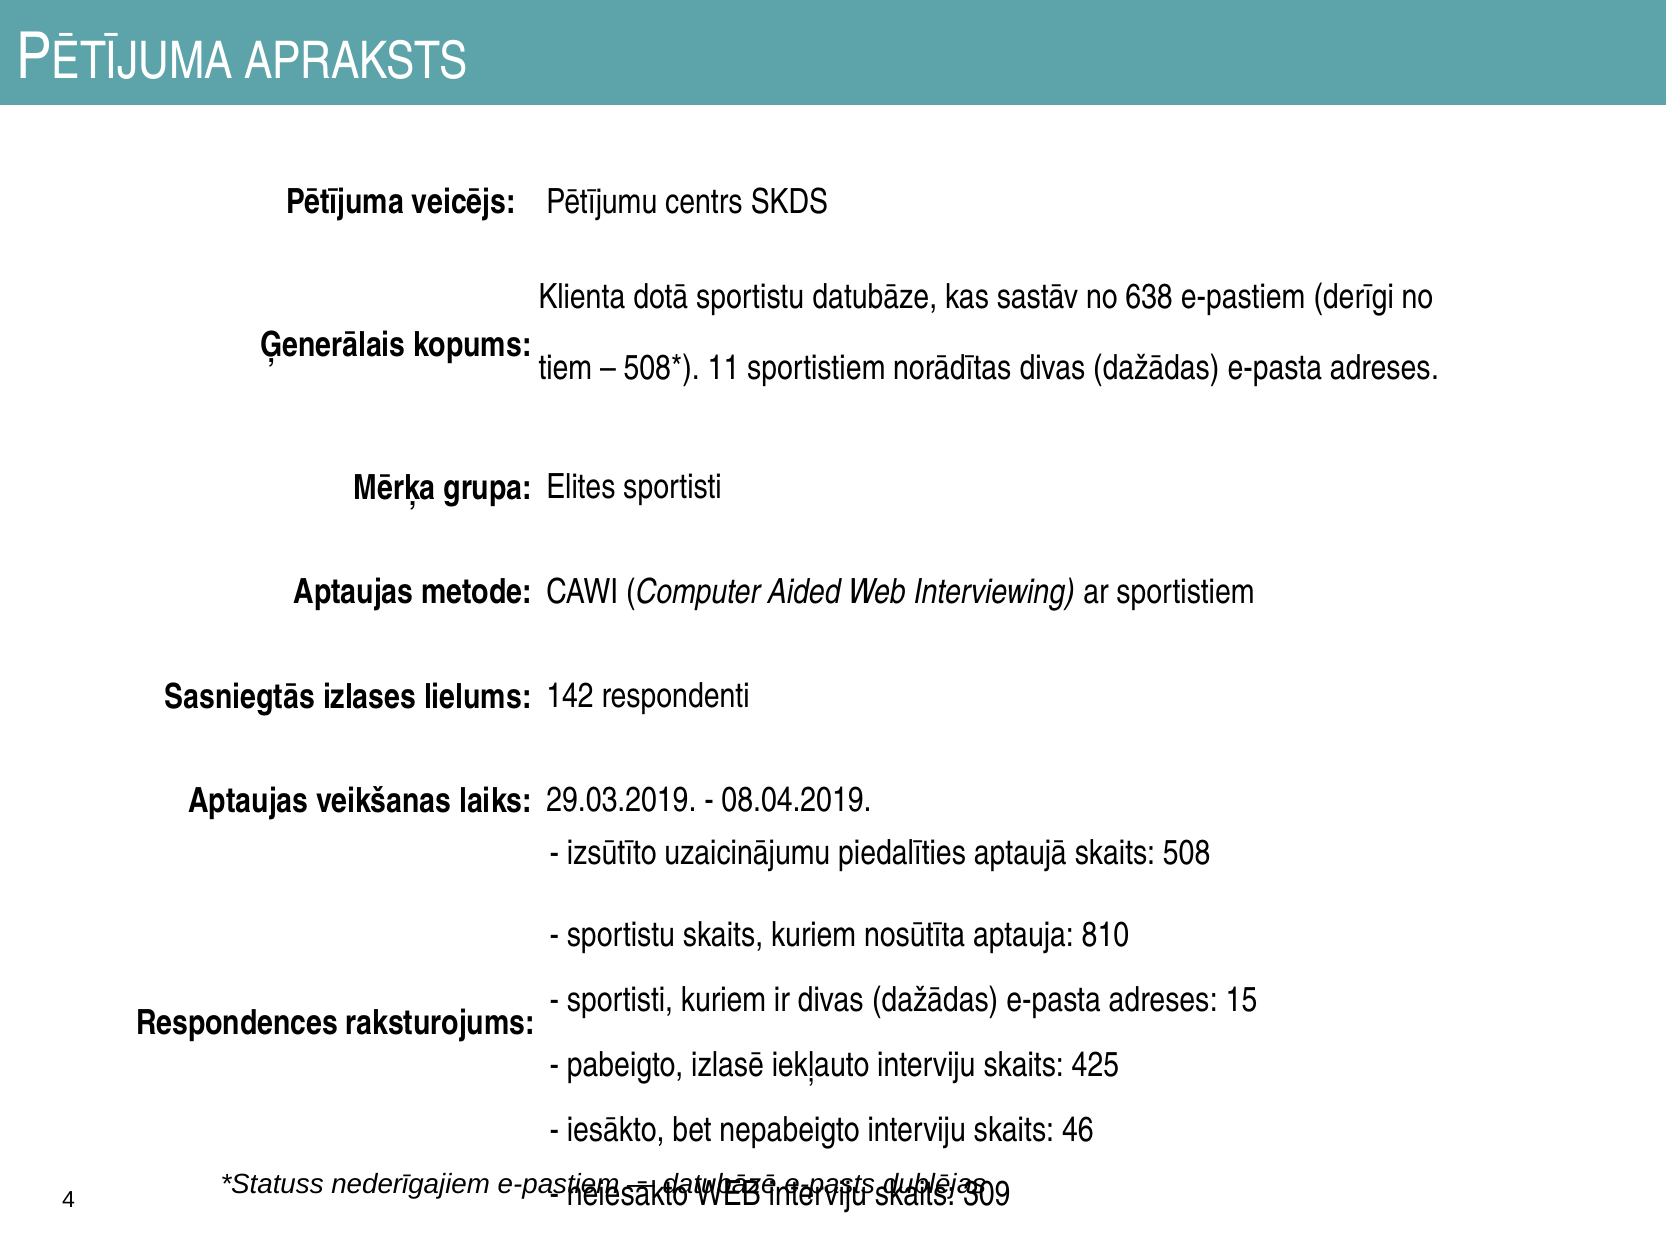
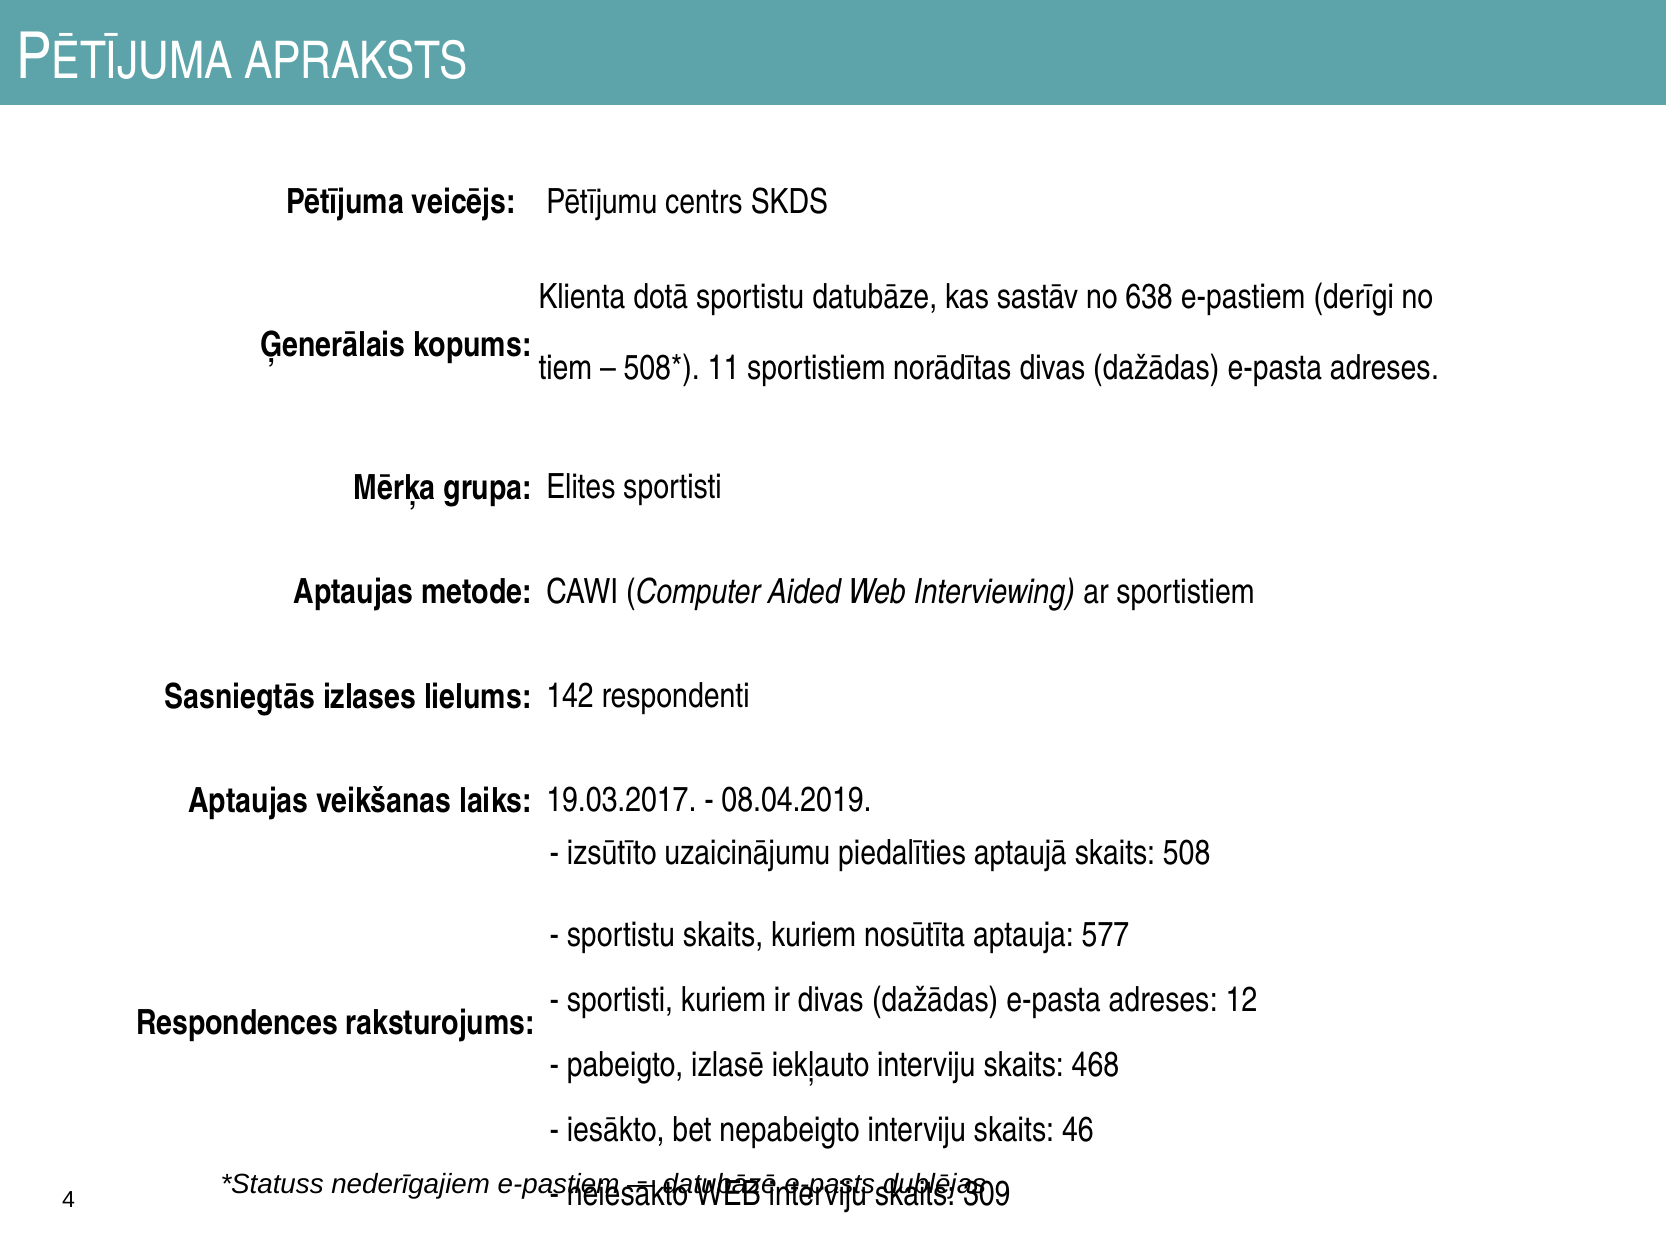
29.03.2019: 29.03.2019 -> 19.03.2017 (621, 800)
810: 810 -> 577 (1105, 934)
15: 15 -> 12 (1242, 999)
425: 425 -> 468 (1095, 1064)
